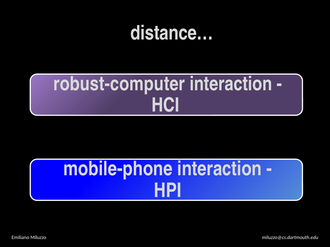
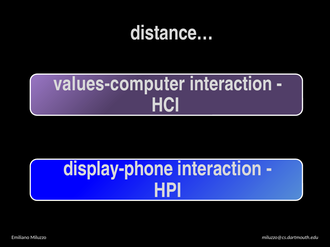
robust-computer: robust-computer -> values-computer (119, 84)
mobile-phone: mobile-phone -> display-phone (118, 169)
